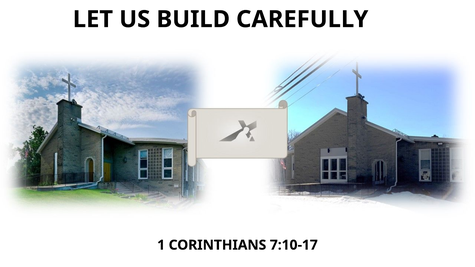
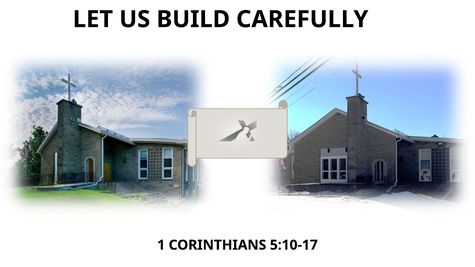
7:10-17: 7:10-17 -> 5:10-17 (294, 245)
